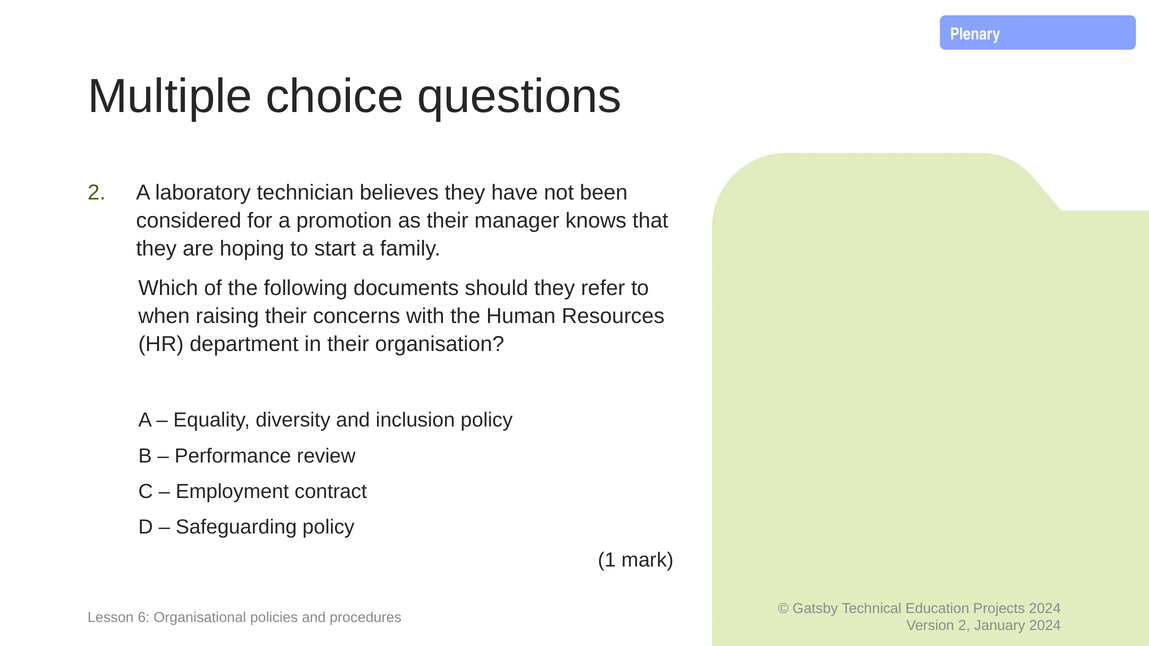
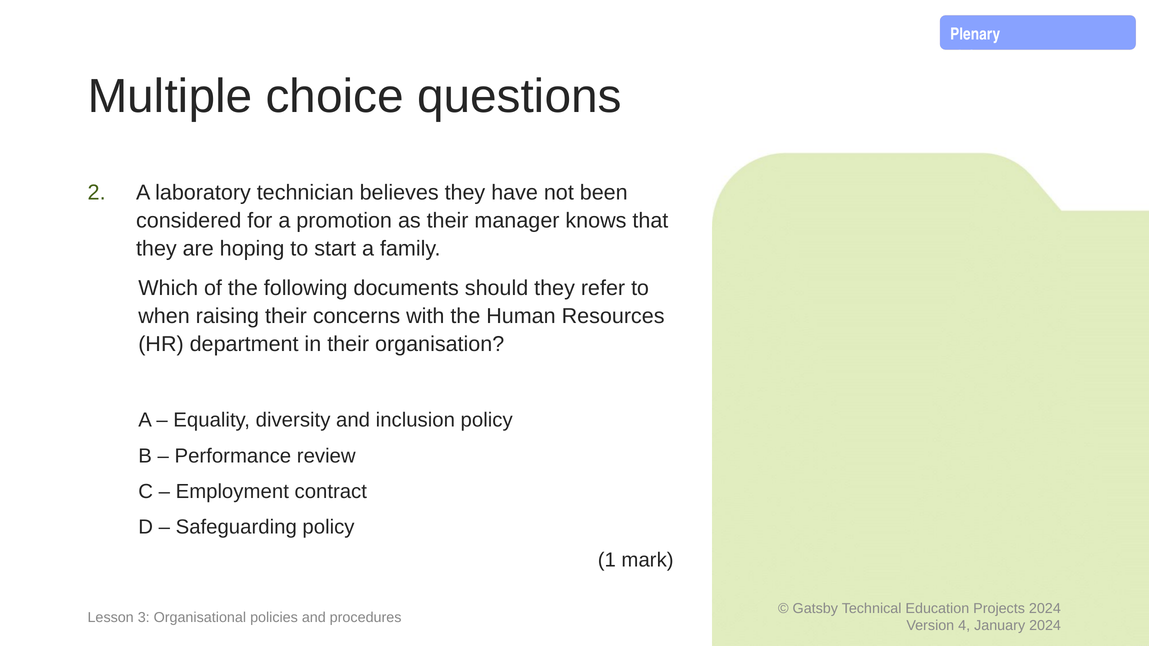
6: 6 -> 3 (144, 618)
2: 2 -> 4 (964, 626)
